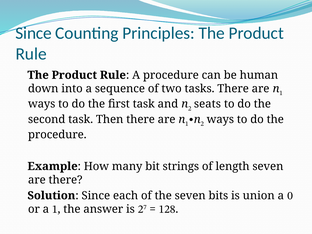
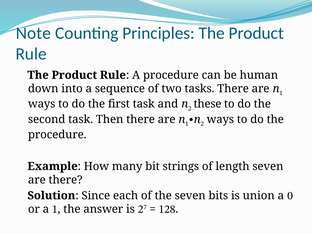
Since: Since -> Note (33, 33)
seats: seats -> these (208, 104)
